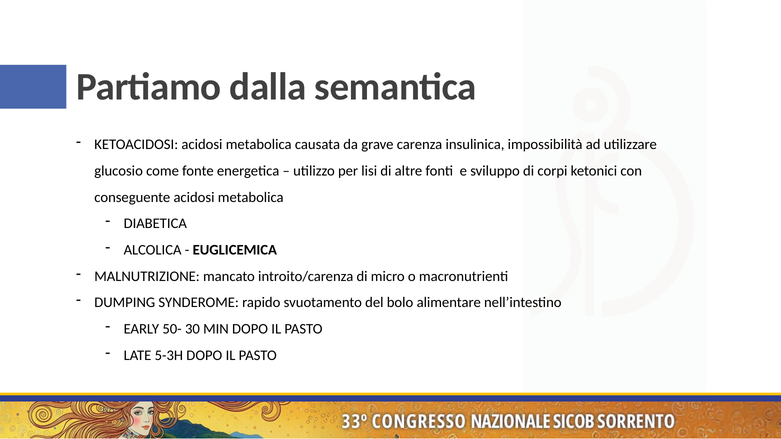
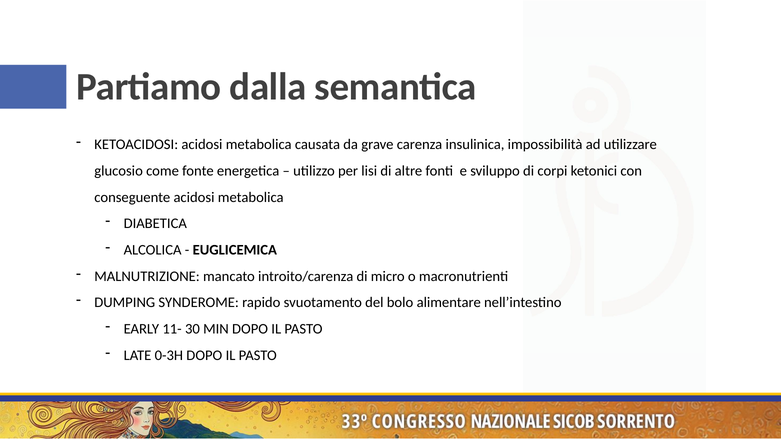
50-: 50- -> 11- (172, 329)
5-3H: 5-3H -> 0-3H (169, 355)
